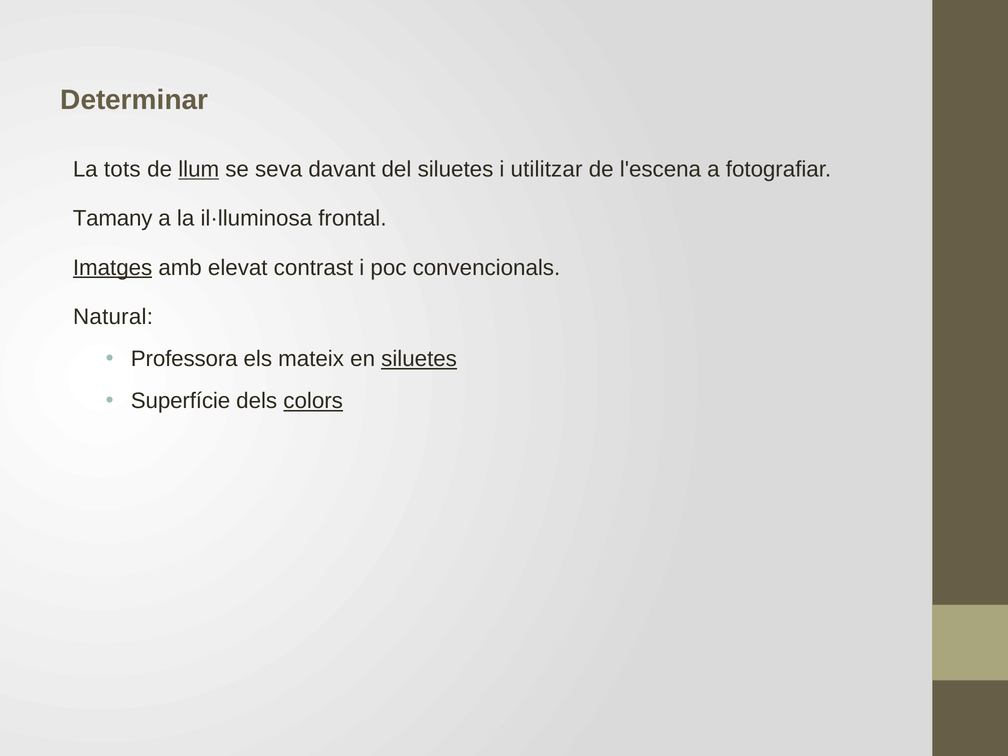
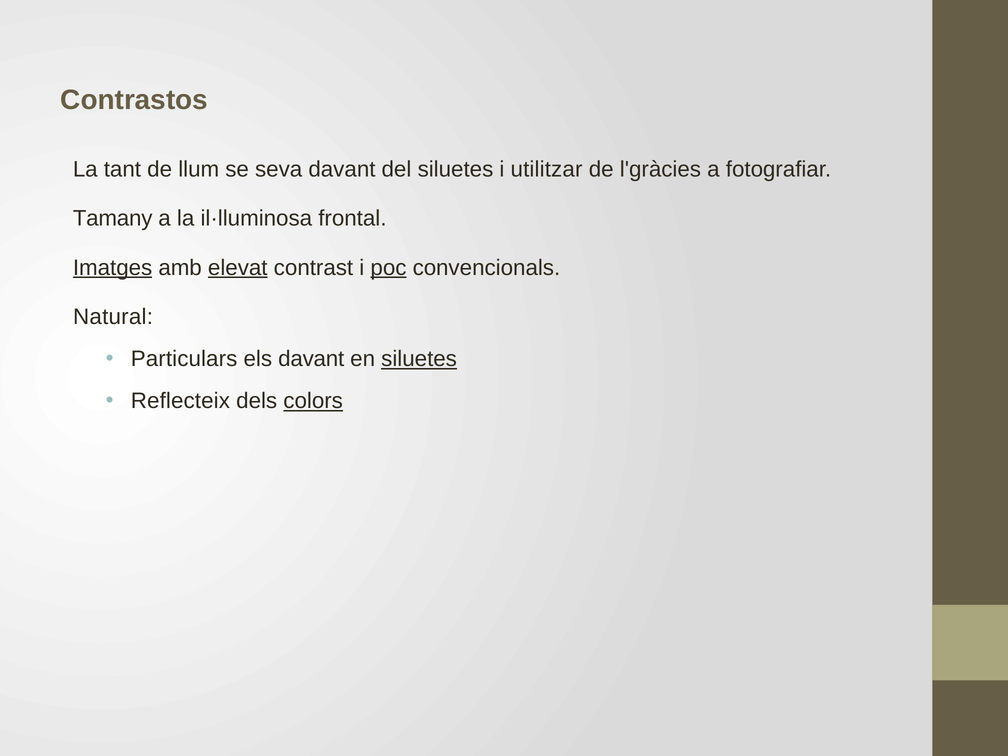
Determinar: Determinar -> Contrastos (134, 100)
tots: tots -> tant (122, 169)
llum underline: present -> none (199, 169)
l'escena: l'escena -> l'gràcies (660, 169)
elevat underline: none -> present (238, 268)
poc underline: none -> present (389, 268)
Professora: Professora -> Particulars (184, 359)
els mateix: mateix -> davant (311, 359)
Superfície: Superfície -> Reflecteix (180, 401)
